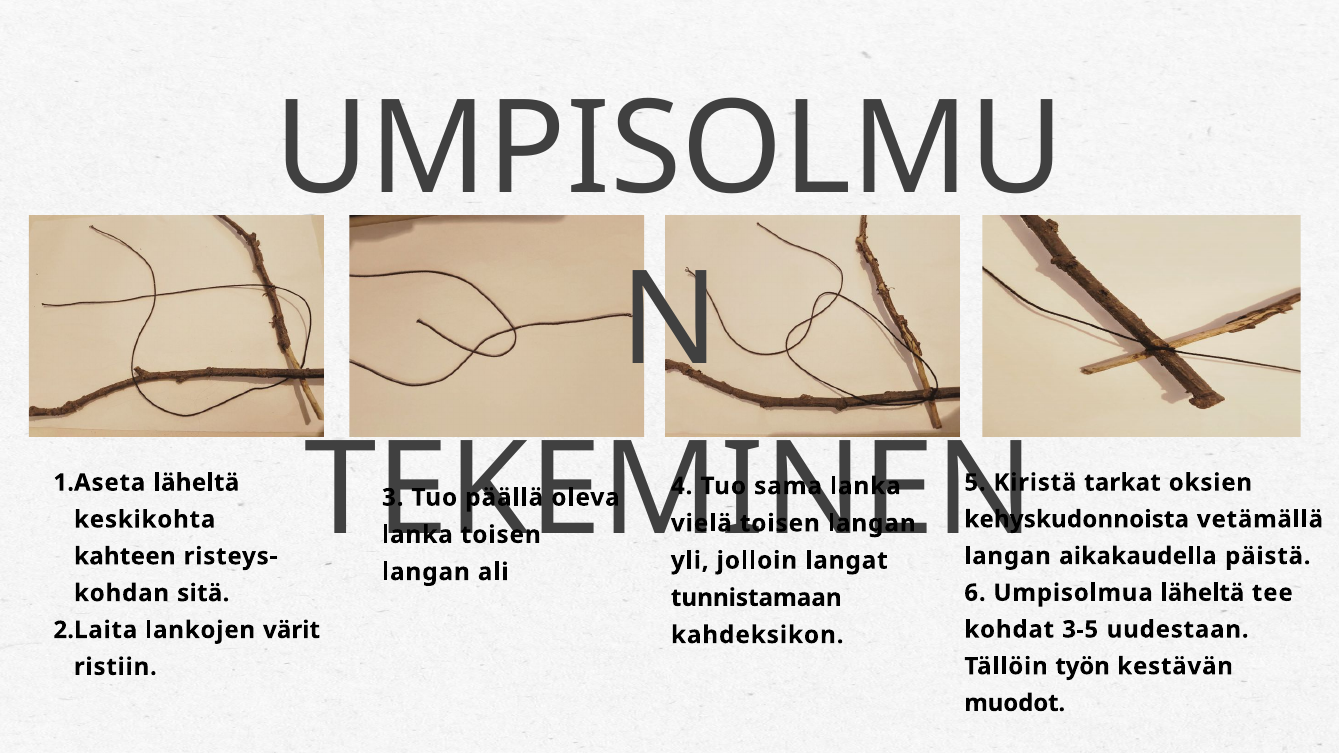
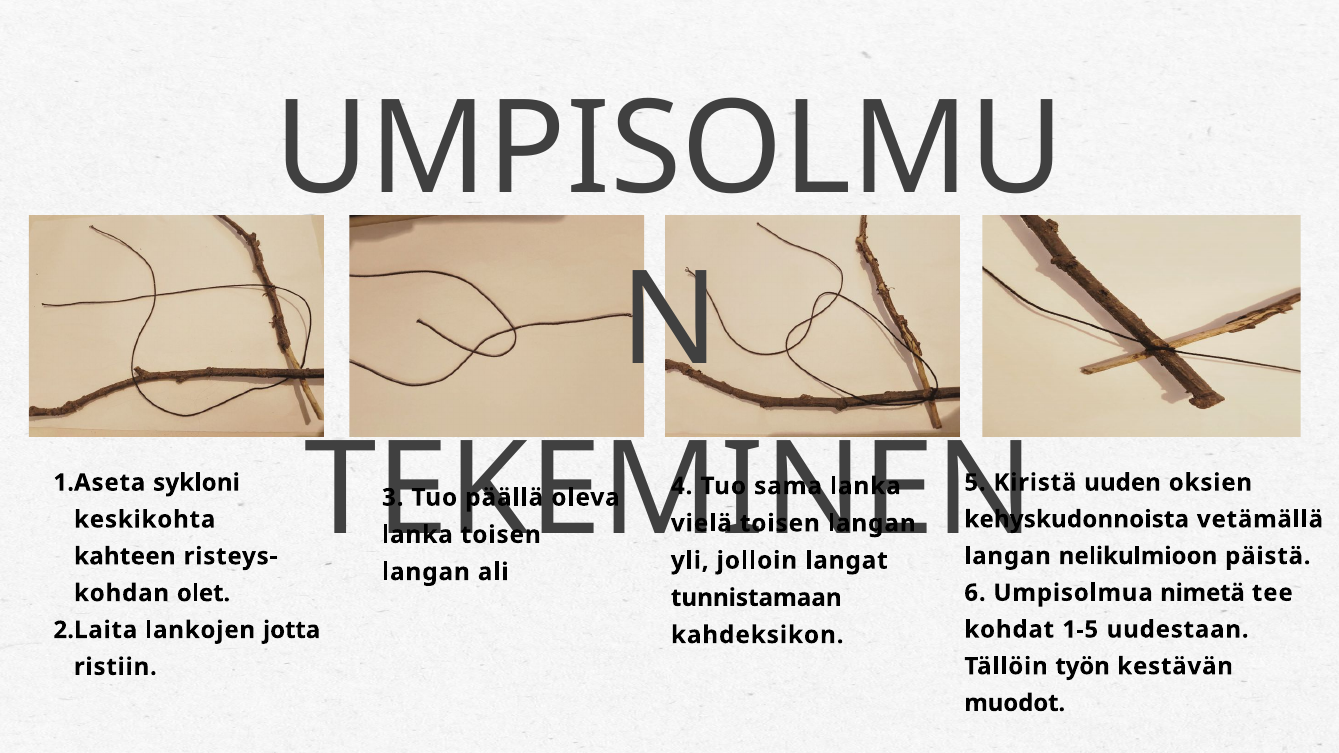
tarkat: tarkat -> uuden (1123, 483)
läheltä: läheltä -> sykloni (196, 483)
aikakaudella: aikakaudella -> nelikulmioon (1138, 556)
Umpisolmua läheltä: läheltä -> nimetä (1203, 593)
sitä: sitä -> olet (203, 593)
3-5: 3-5 -> 1-5 (1080, 630)
värit: värit -> jotta (292, 630)
